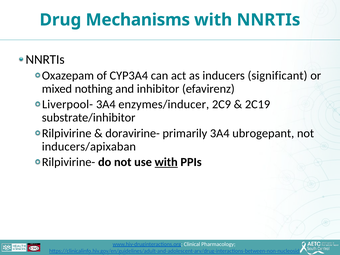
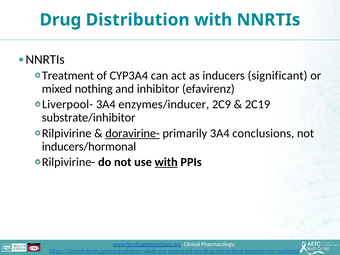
Mechanisms: Mechanisms -> Distribution (138, 20)
Oxazepam: Oxazepam -> Treatment (68, 76)
doravirine- underline: none -> present (133, 133)
ubrogepant: ubrogepant -> conclusions (263, 133)
inducers/apixaban: inducers/apixaban -> inducers/hormonal (89, 147)
